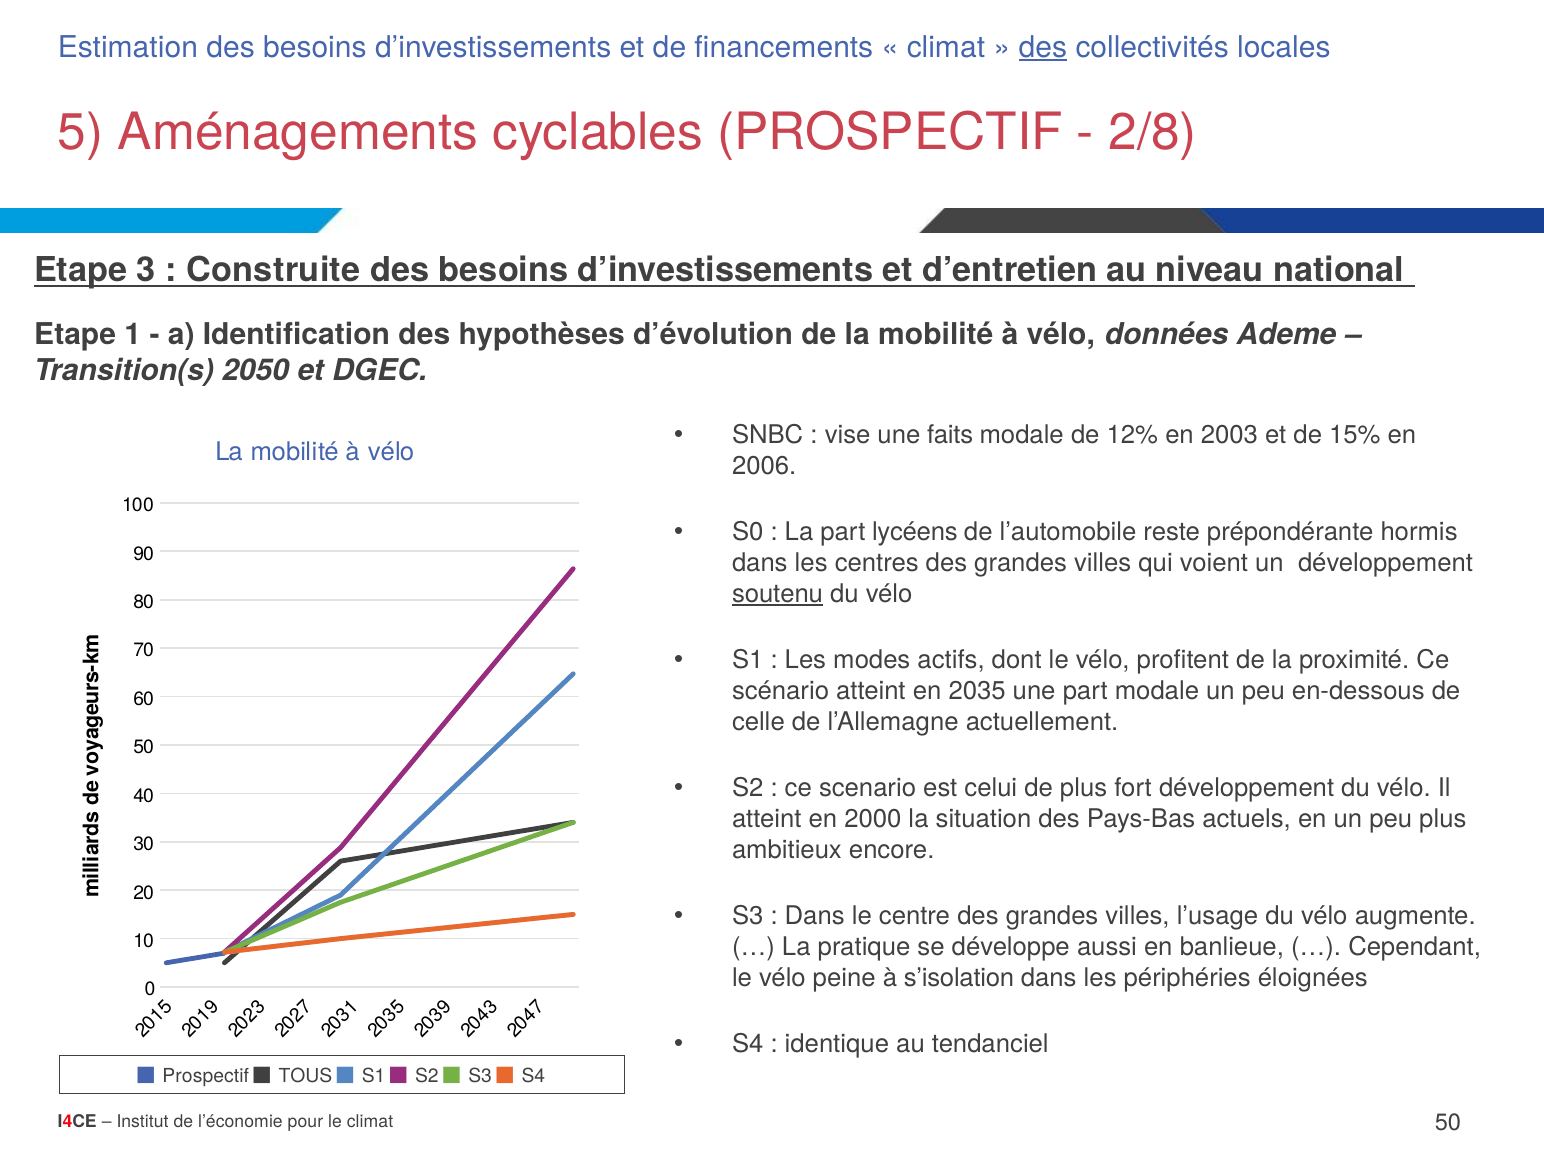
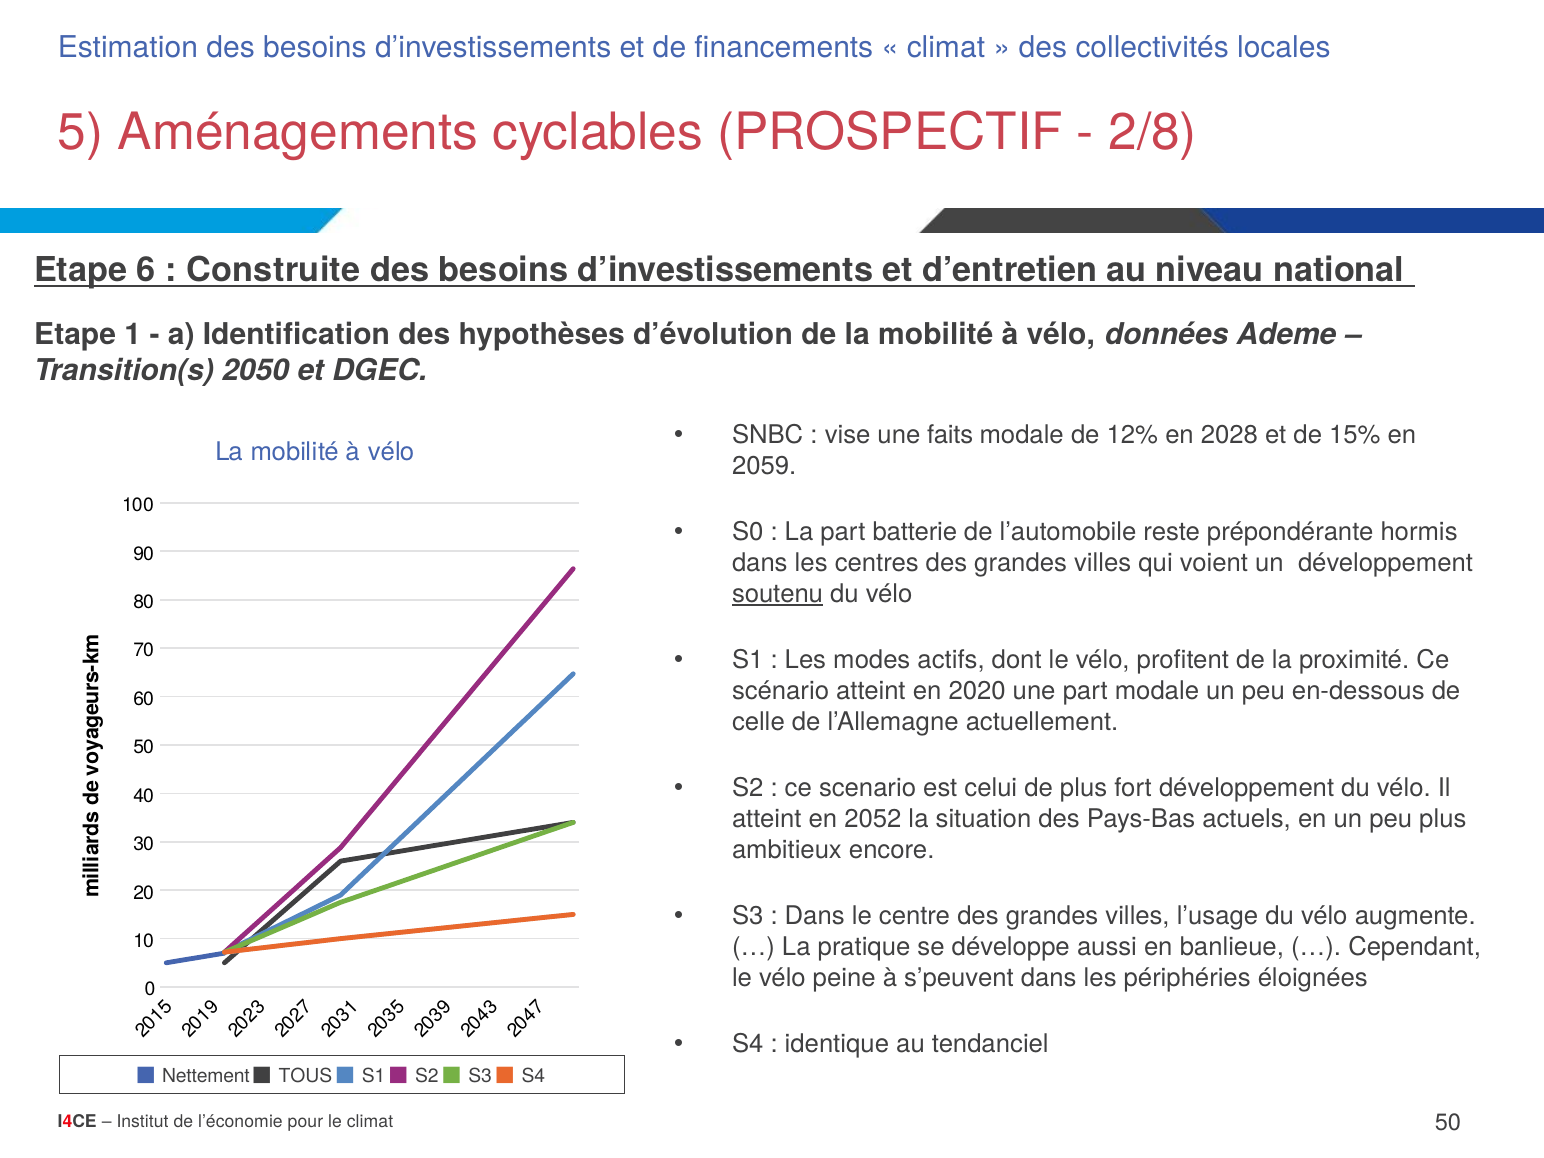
des underline: present -> none (1043, 47)
Etape 3: 3 -> 6 (146, 270)
2003: 2003 -> 2028 (1229, 435)
2006: 2006 -> 2059 (764, 466)
lycéens: lycéens -> batterie (915, 532)
2035: 2035 -> 2020 (977, 691)
2000: 2000 -> 2052 (873, 819)
s’isolation: s’isolation -> s’peuvent (959, 978)
Prospectif: Prospectif -> Nettement (206, 1076)
